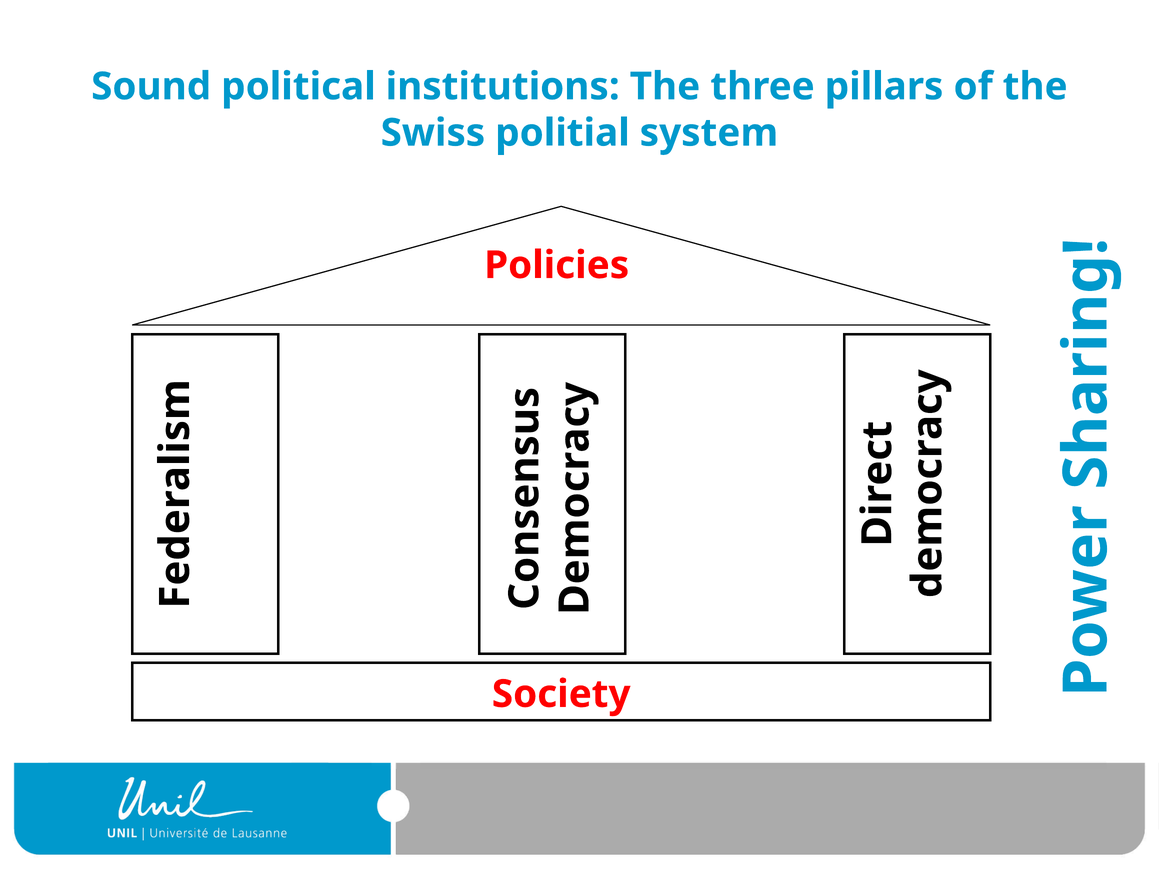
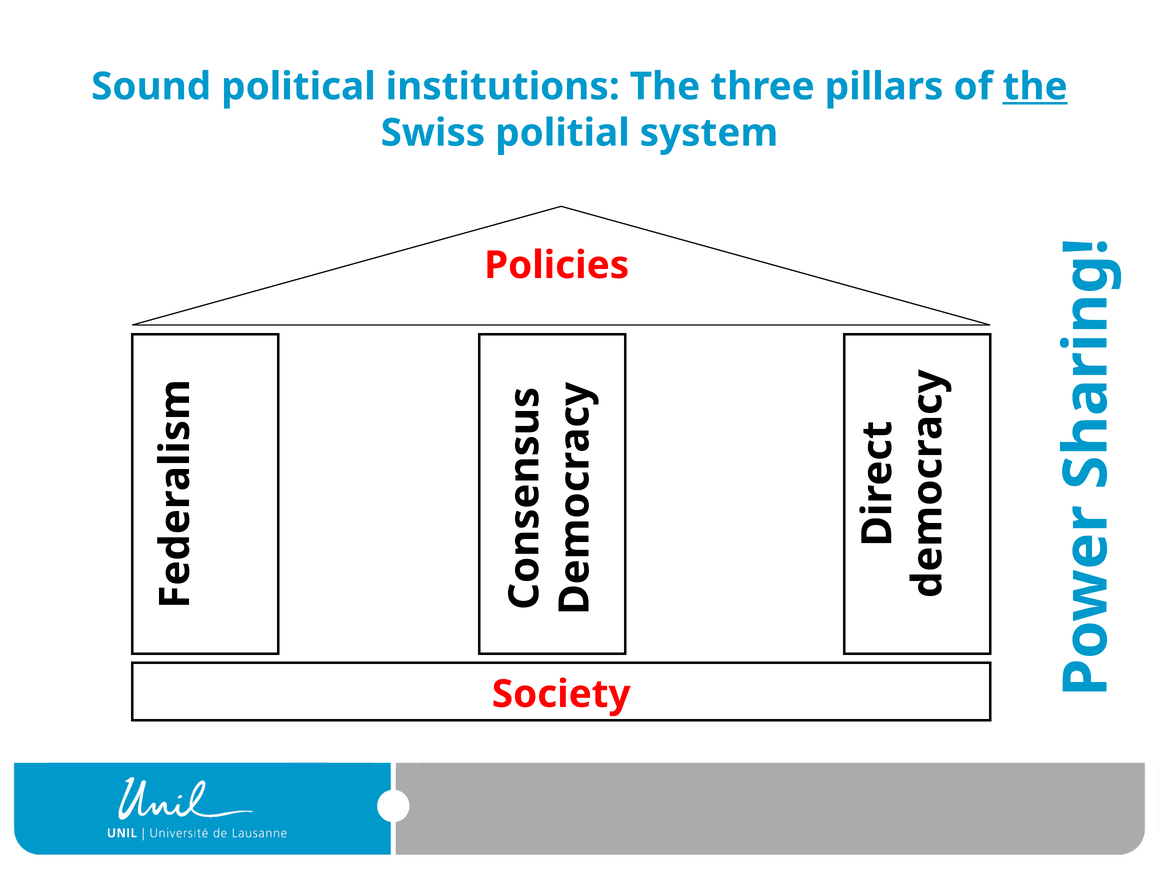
the underline: none -> present (1035, 87)
